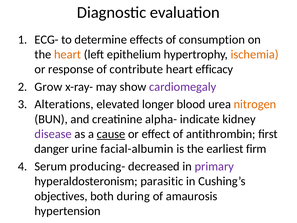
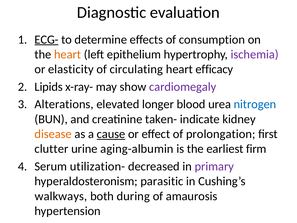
ECG- underline: none -> present (47, 39)
ischemia colour: orange -> purple (255, 54)
response: response -> elasticity (71, 69)
contribute: contribute -> circulating (136, 69)
Grow: Grow -> Lipids (49, 87)
nitrogen colour: orange -> blue (255, 104)
alpha-: alpha- -> taken- (161, 119)
disease colour: purple -> orange (53, 134)
antithrombin: antithrombin -> prolongation (221, 134)
danger: danger -> clutter (51, 149)
facial-albumin: facial-albumin -> aging-albumin (137, 149)
producing-: producing- -> utilization- (97, 166)
objectives: objectives -> walkways (61, 196)
